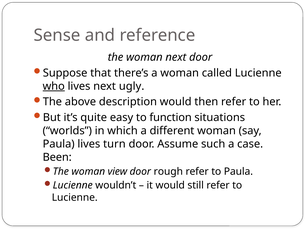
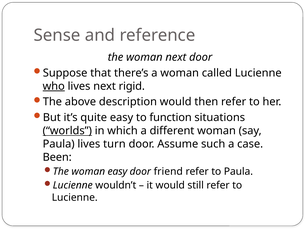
ugly: ugly -> rigid (132, 86)
worlds underline: none -> present (67, 131)
woman view: view -> easy (117, 171)
rough: rough -> friend (168, 171)
